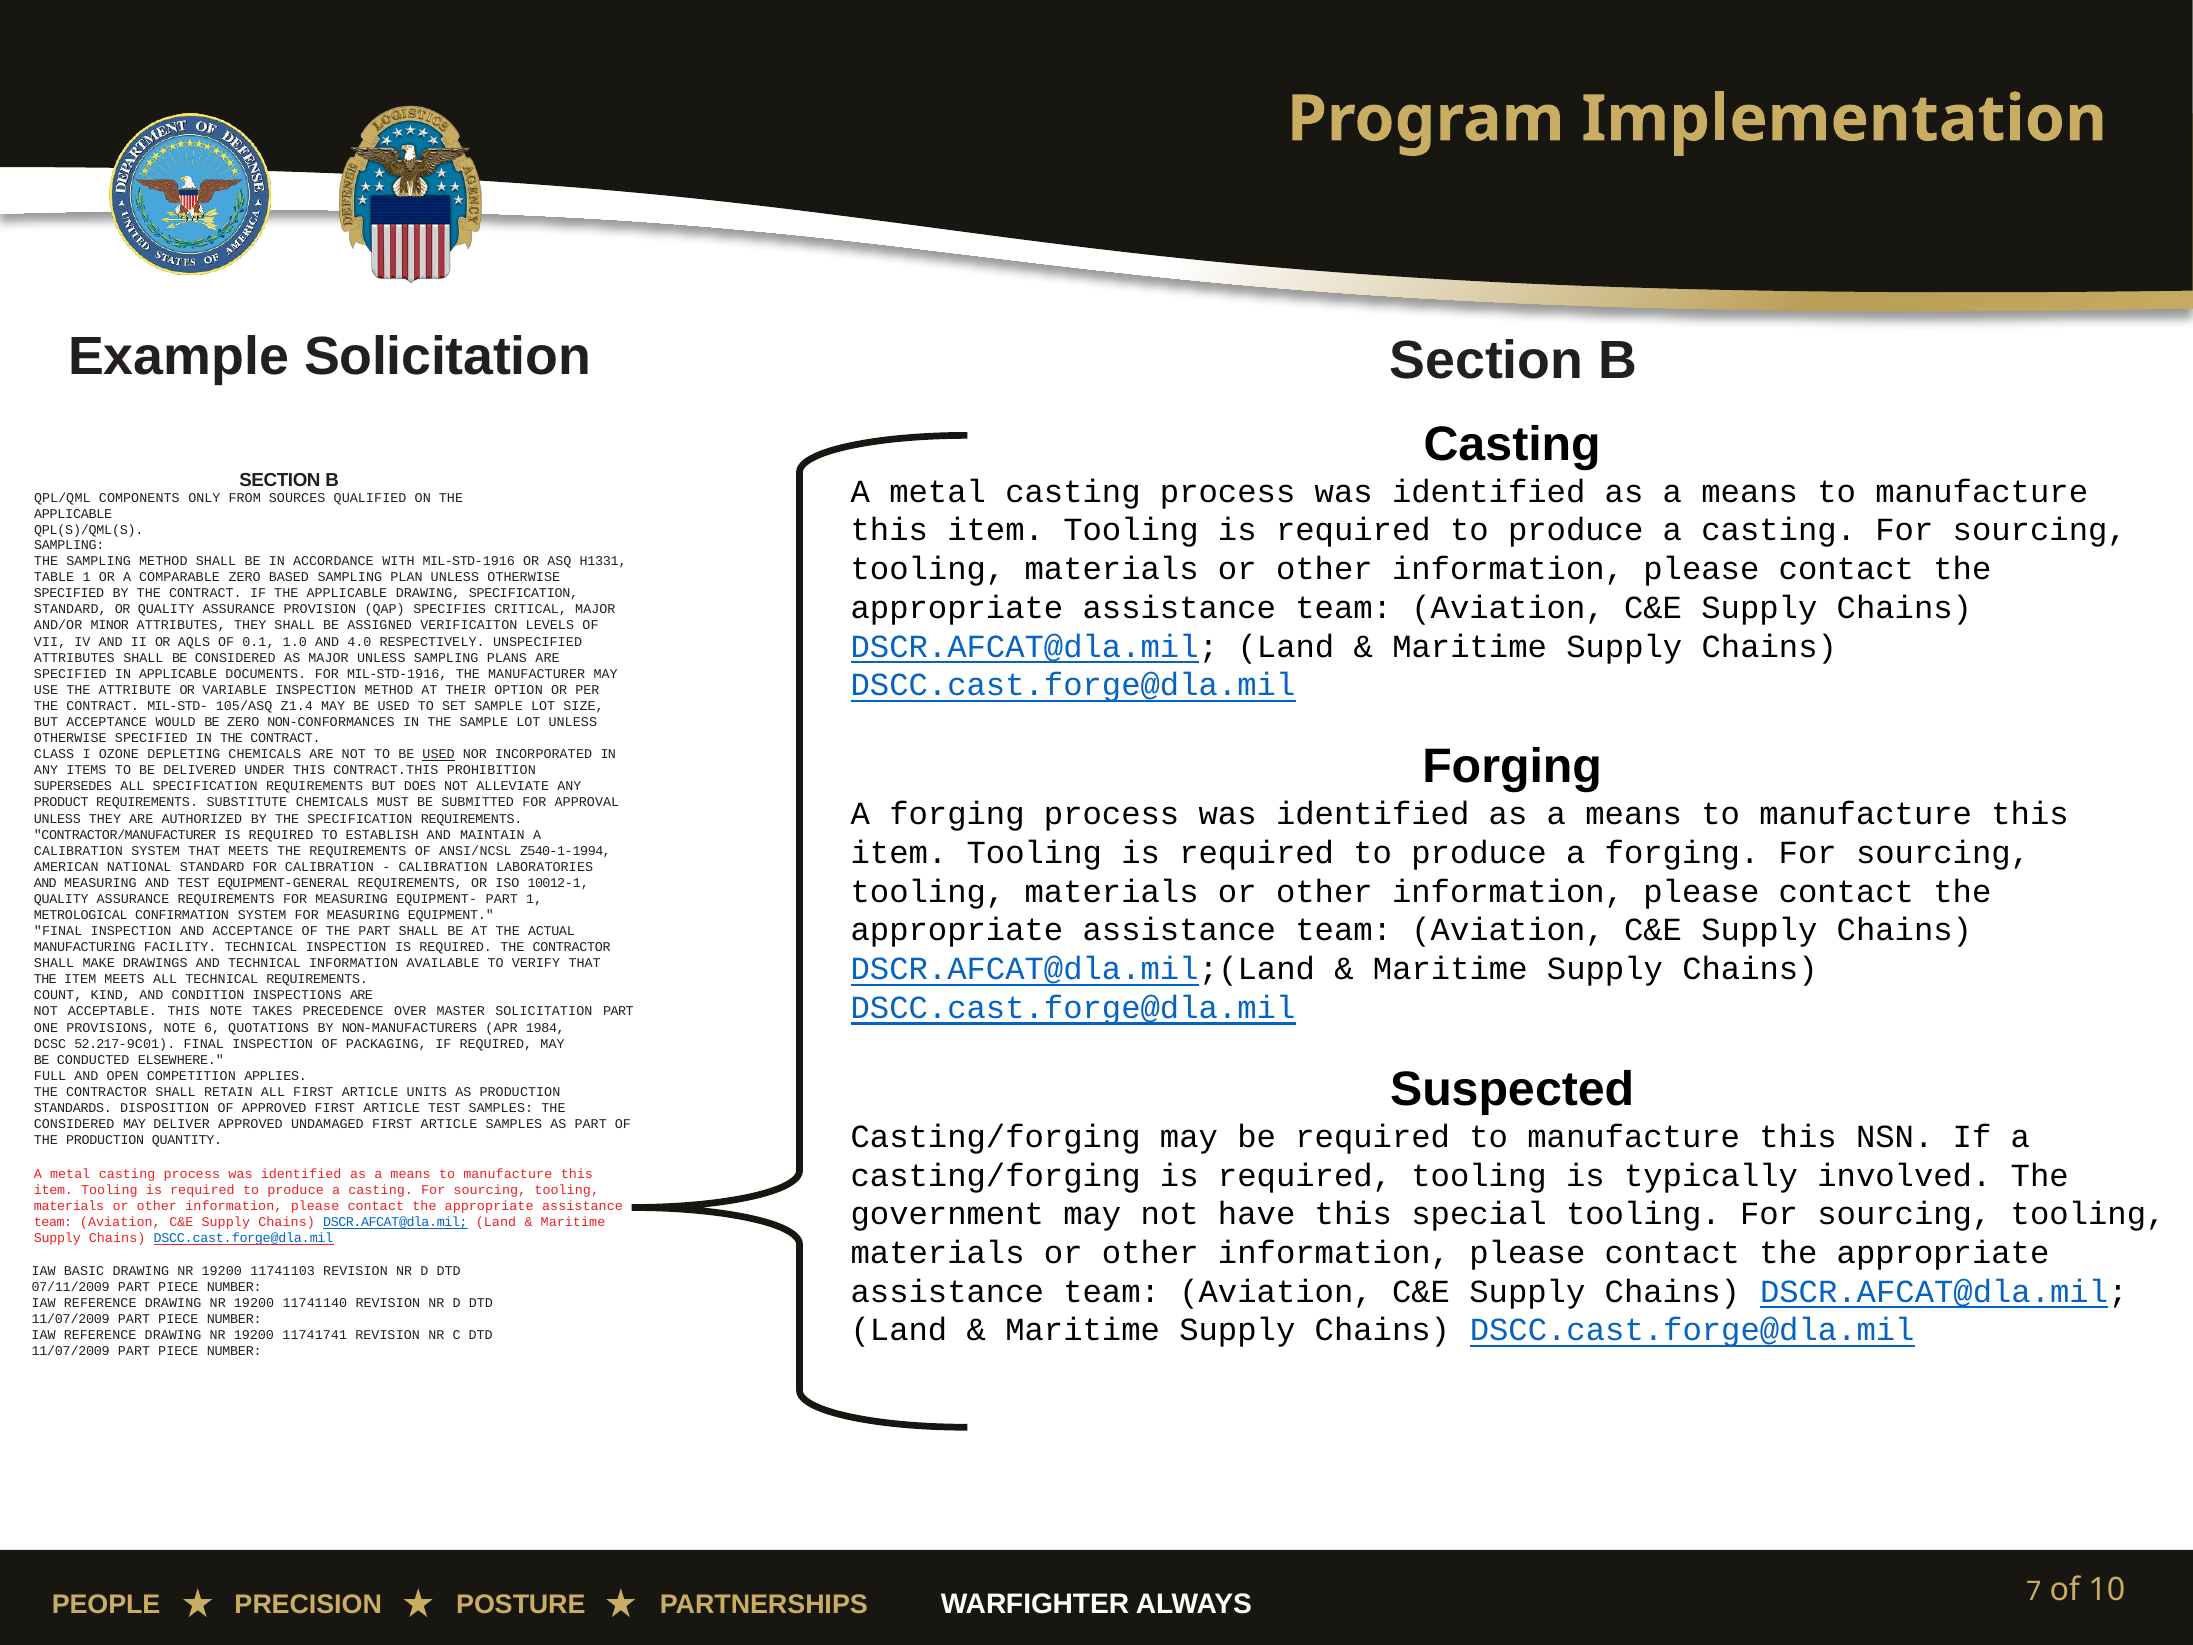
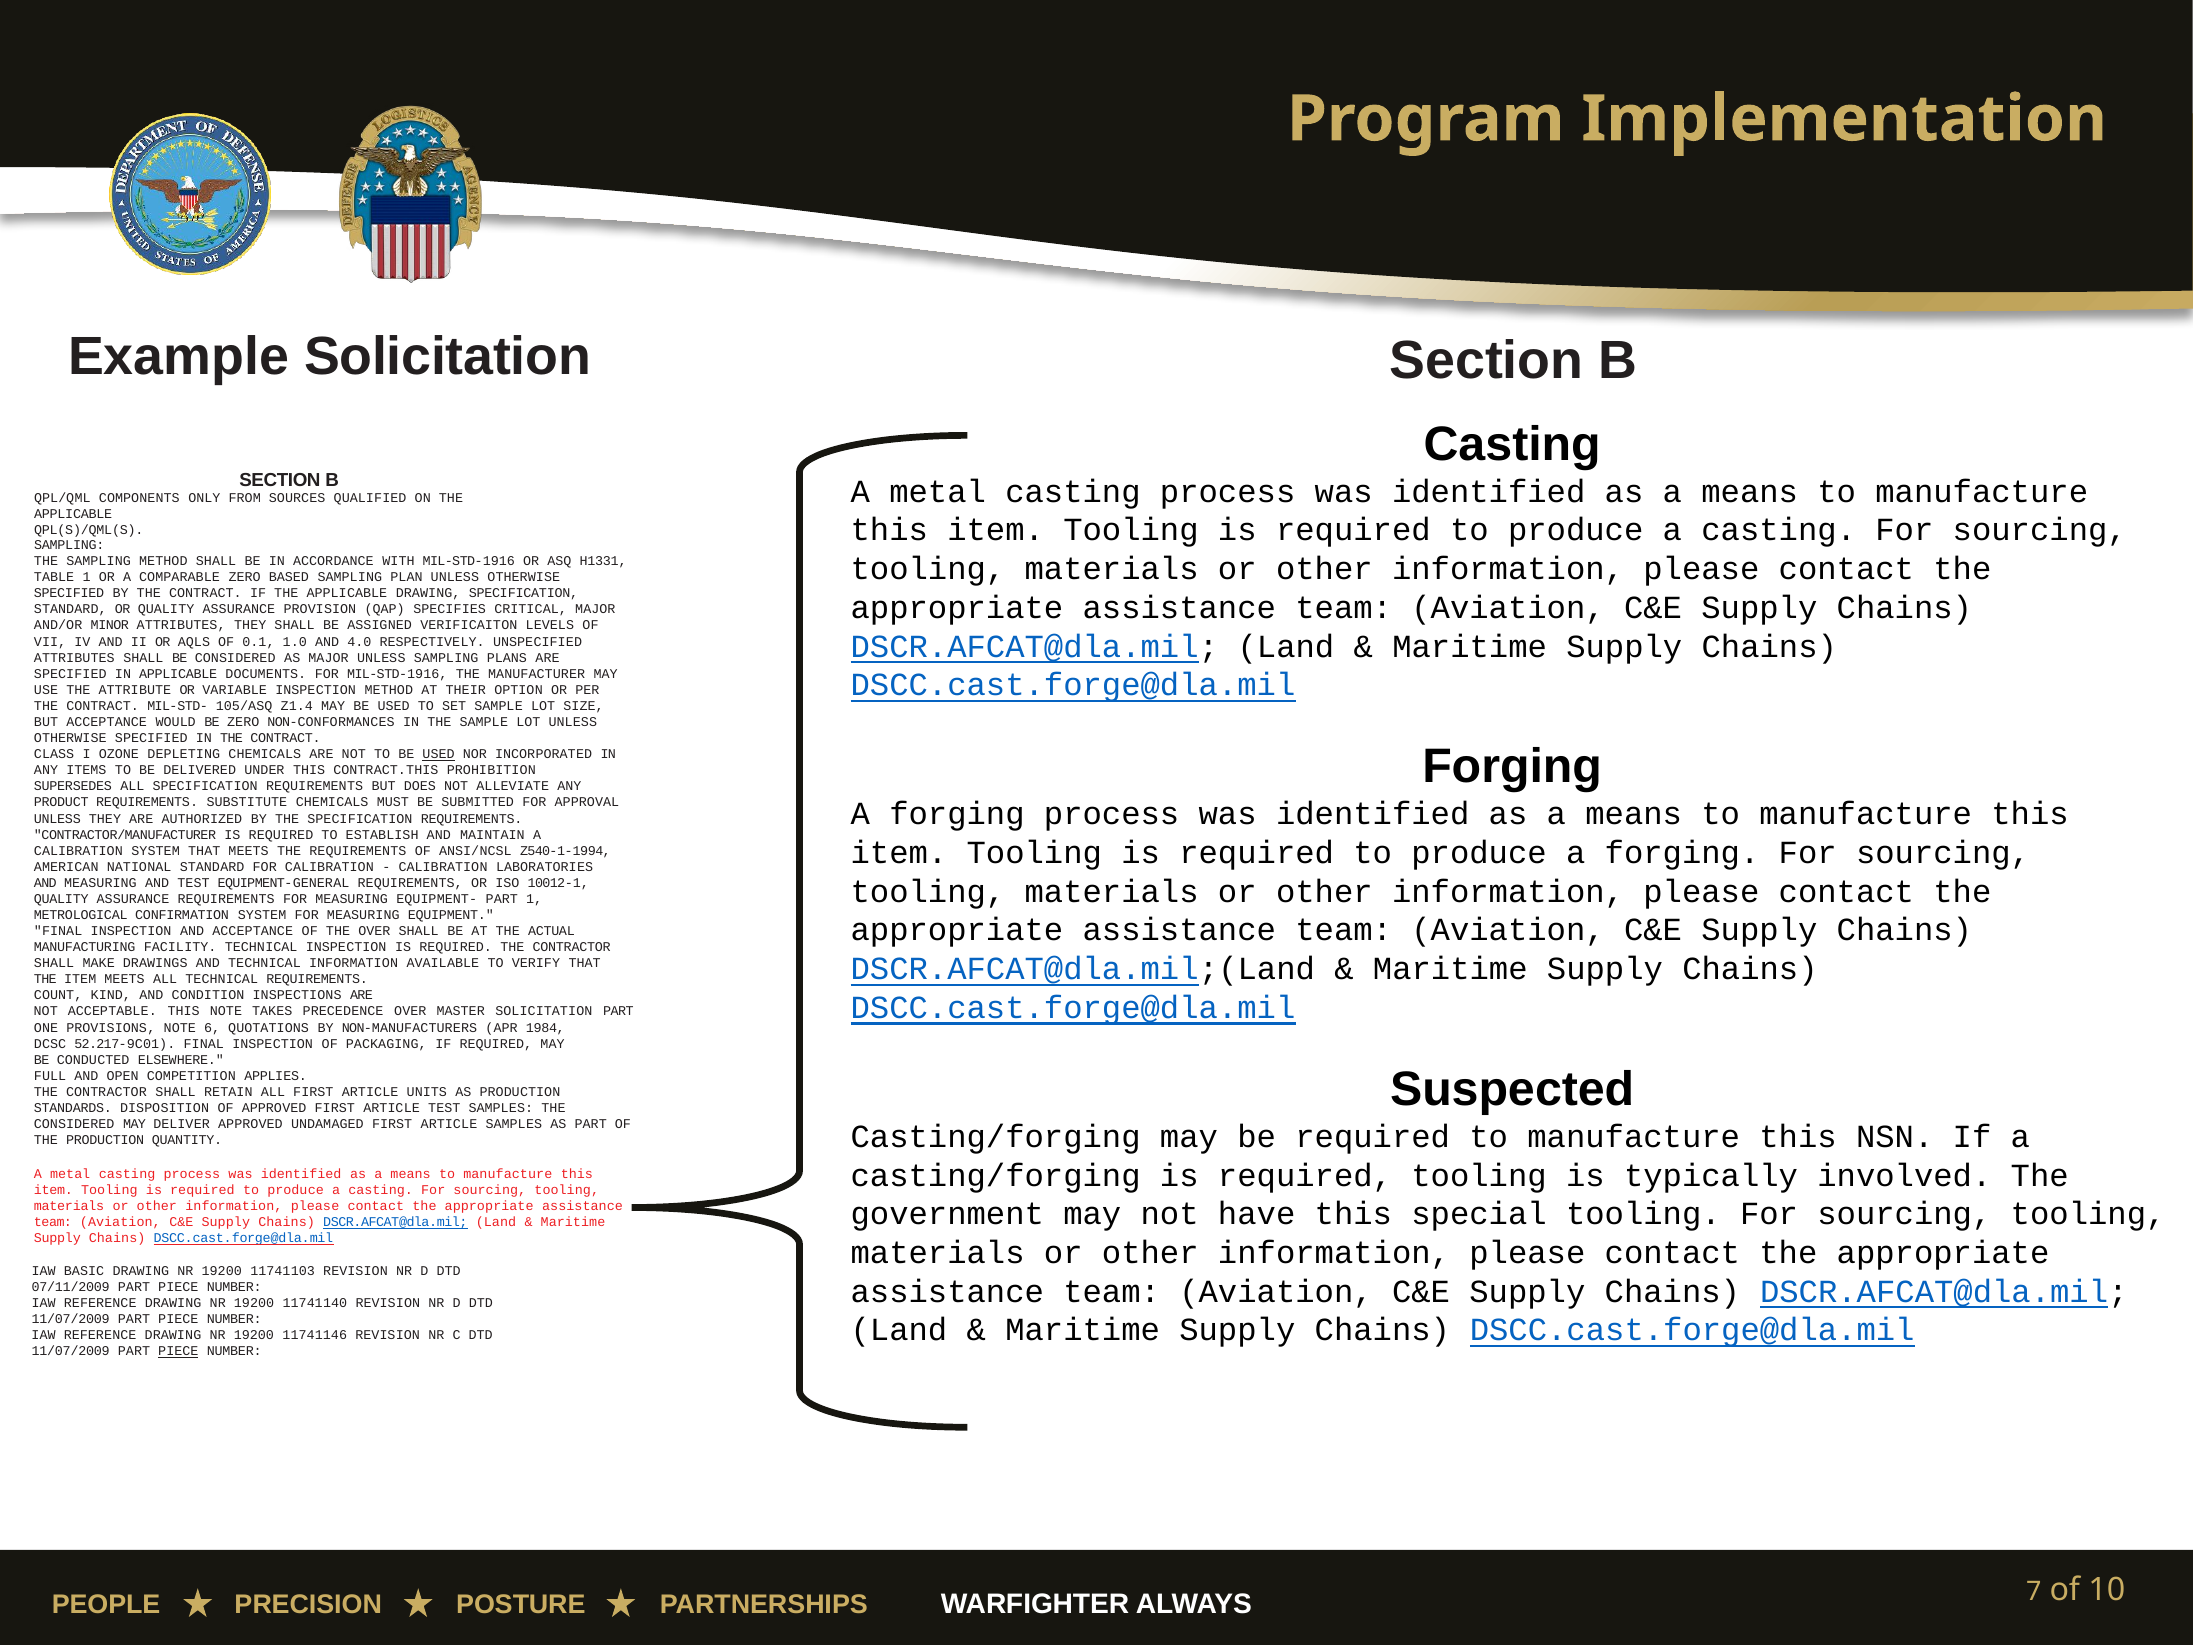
THE PART: PART -> OVER (374, 931)
11741741: 11741741 -> 11741146 (315, 1335)
PIECE underline: none -> present (178, 1351)
